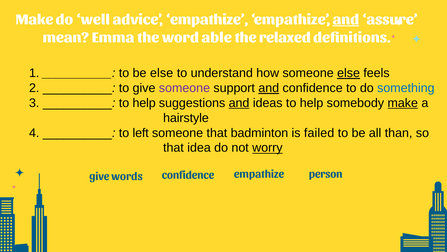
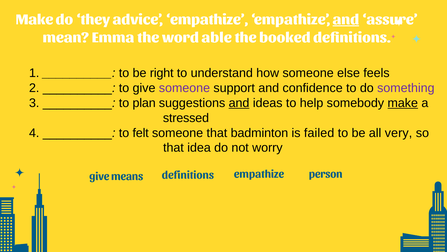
well: well -> they (93, 19)
relaxed: relaxed -> booked (285, 37)
be else: else -> right (162, 73)
else underline: present -> none (349, 73)
and underline: present -> none (269, 88)
something colour: blue -> purple (406, 88)
help: help -> plan (144, 103)
hairstyle: hairstyle -> stressed (186, 118)
left: left -> felt (141, 133)
than: than -> very (399, 133)
worry underline: present -> none (267, 148)
confidence: confidence -> definitions (188, 175)
words: words -> means (127, 176)
